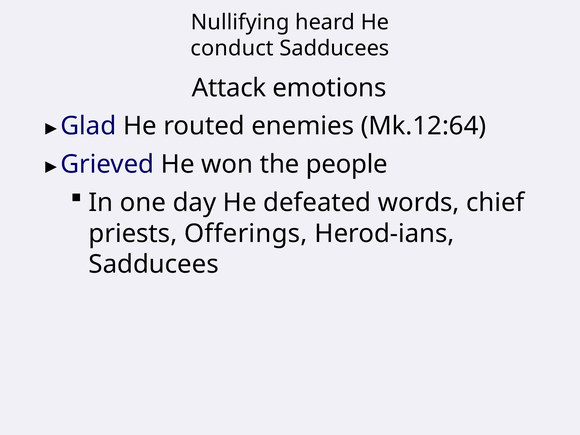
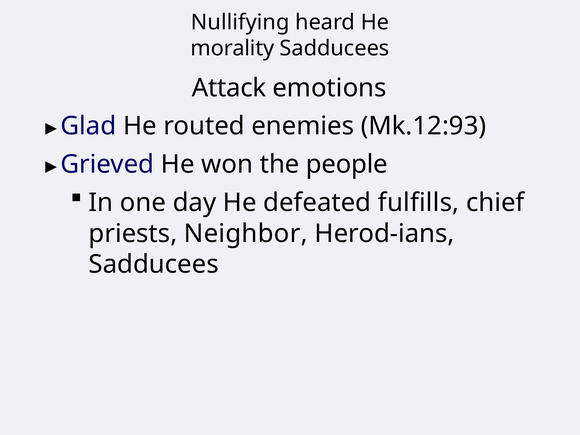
conduct: conduct -> morality (232, 48)
Mk.12:64: Mk.12:64 -> Mk.12:93 (423, 126)
words: words -> fulfills (419, 203)
Offerings: Offerings -> Neighbor (246, 233)
